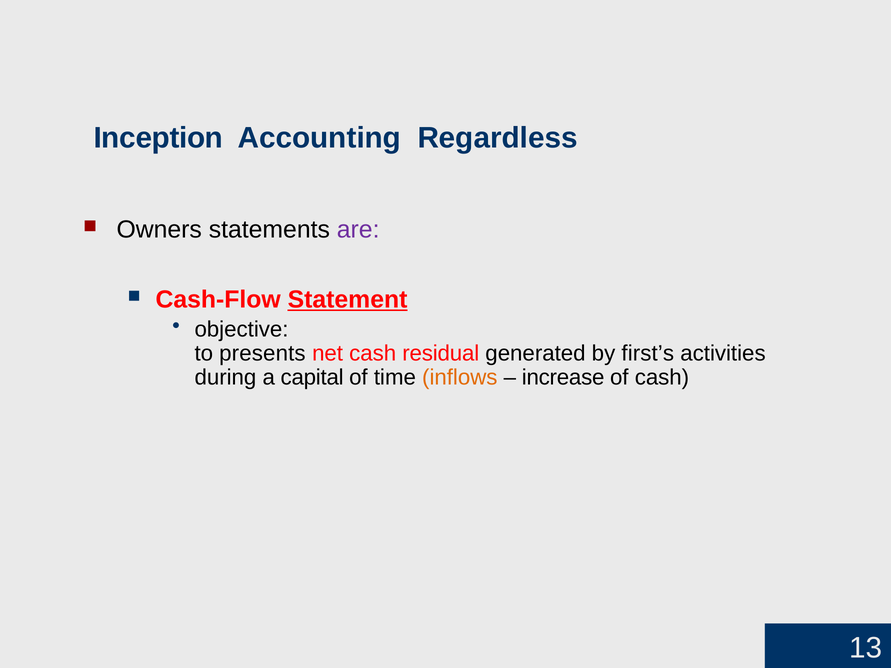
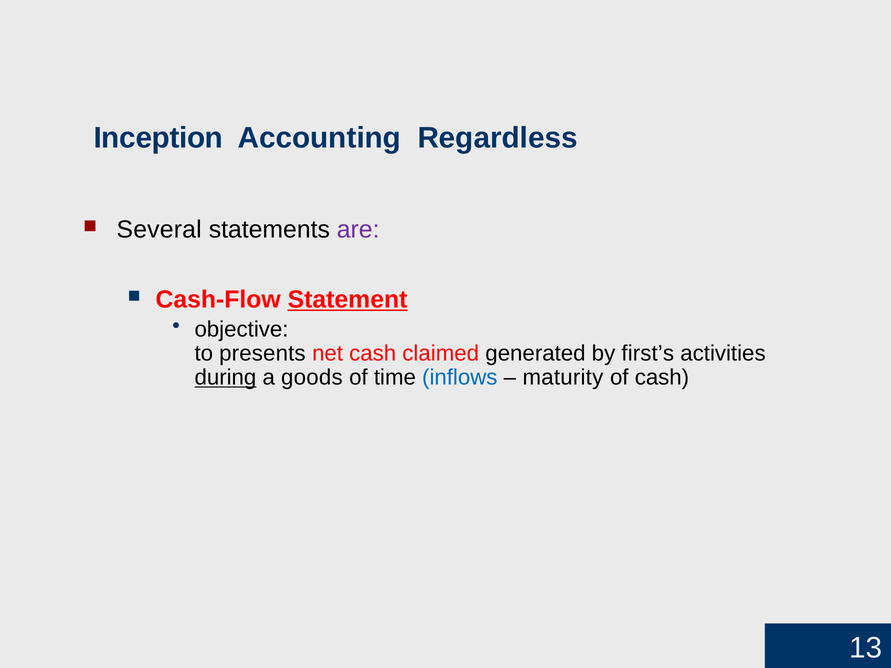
Owners: Owners -> Several (159, 230)
residual: residual -> claimed (441, 353)
during underline: none -> present (225, 377)
capital: capital -> goods (312, 377)
inflows colour: orange -> blue (460, 377)
increase: increase -> maturity (563, 377)
